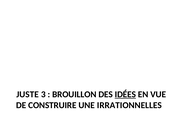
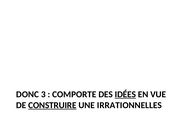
JUSTE: JUSTE -> DONC (28, 94)
BROUILLON: BROUILLON -> COMPORTE (74, 94)
CONSTRUIRE underline: none -> present (52, 105)
